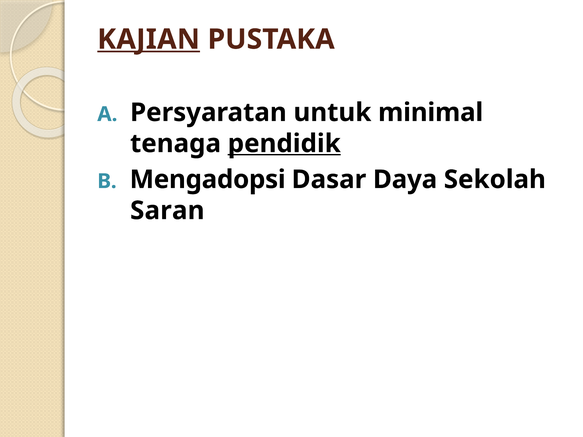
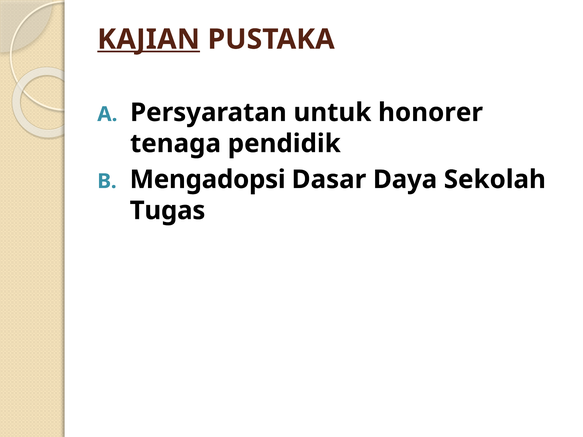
minimal: minimal -> honorer (431, 113)
pendidik underline: present -> none (284, 144)
Saran: Saran -> Tugas (168, 211)
